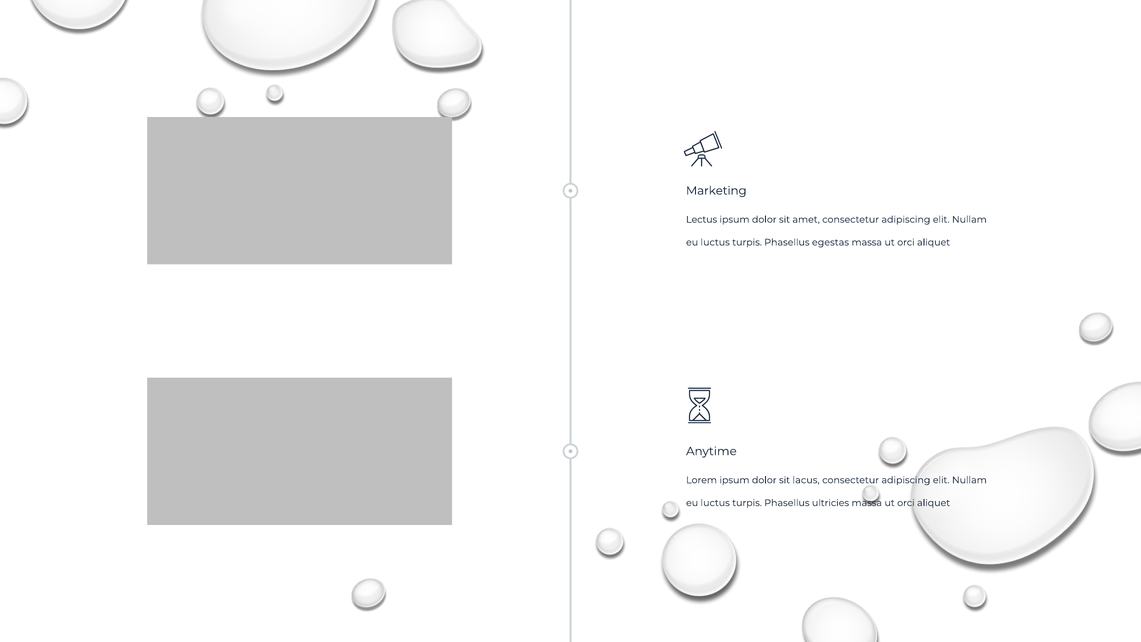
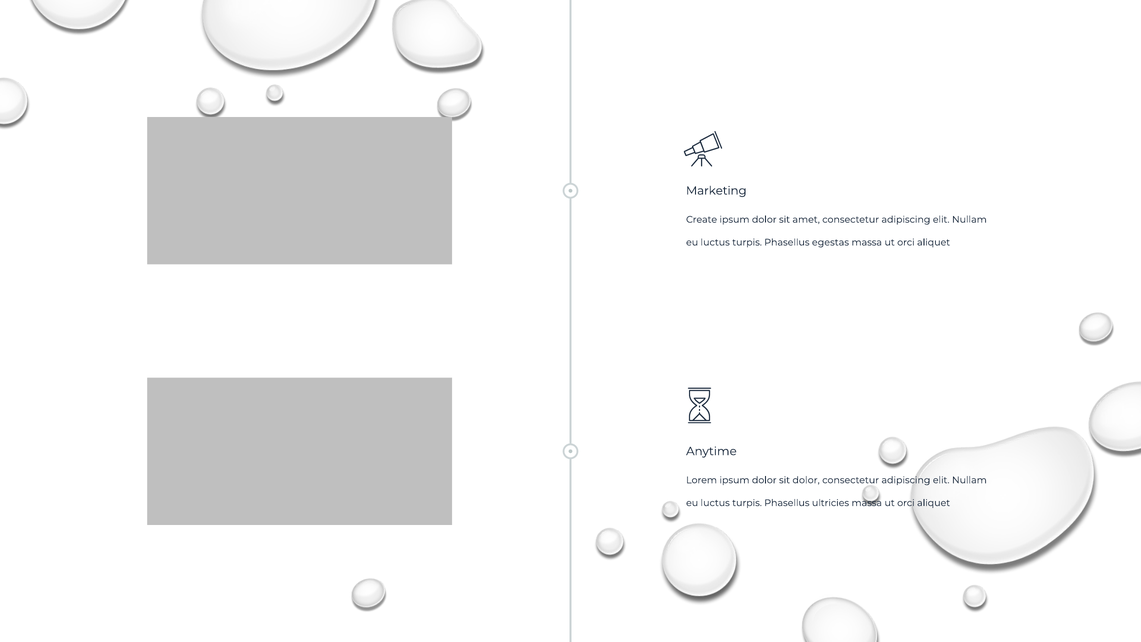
Lectus: Lectus -> Create (702, 219)
sit lacus: lacus -> dolor (806, 480)
